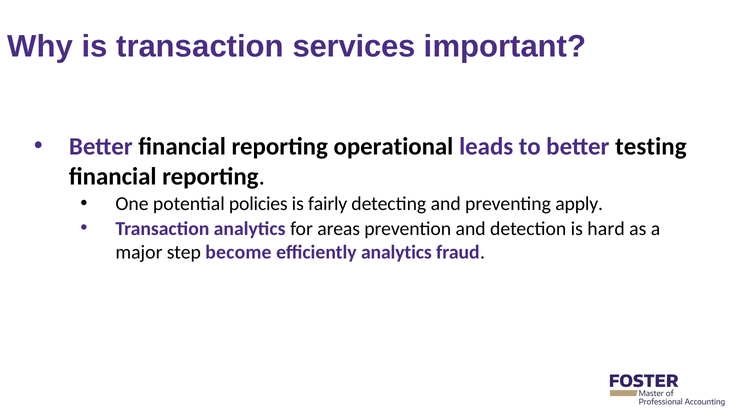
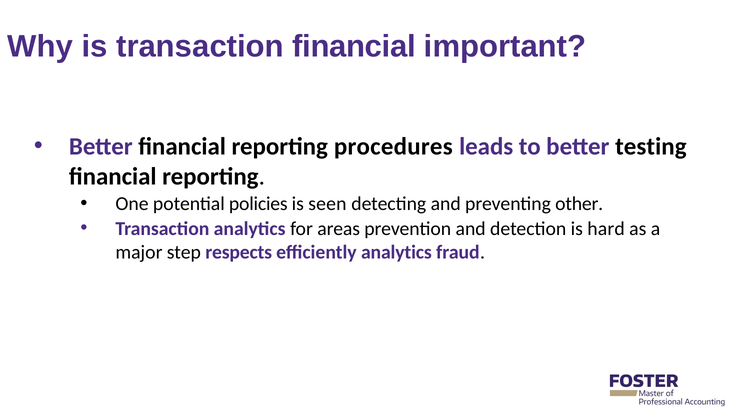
transaction services: services -> financial (354, 46)
operational: operational -> procedures (393, 147)
fairly: fairly -> seen (327, 204)
apply: apply -> other (579, 204)
become: become -> respects (239, 252)
